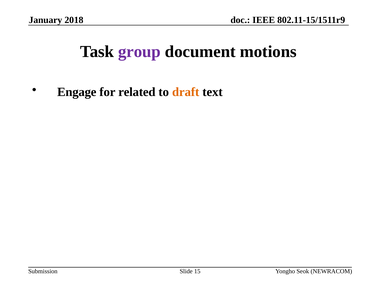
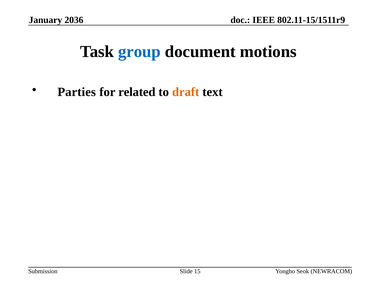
2018: 2018 -> 2036 (74, 20)
group colour: purple -> blue (139, 51)
Engage: Engage -> Parties (77, 92)
